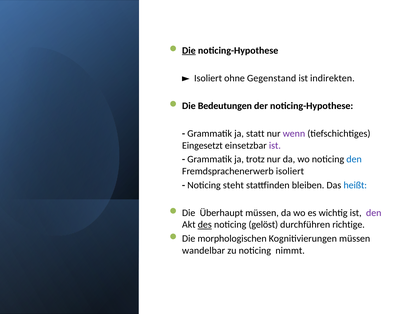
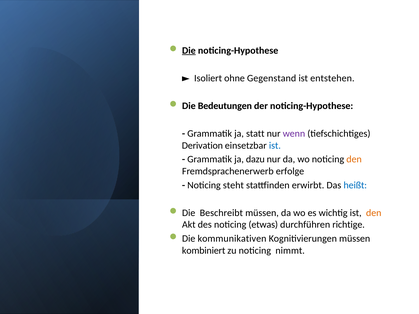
indirekten: indirekten -> entstehen (332, 78)
Eingesetzt: Eingesetzt -> Derivation (202, 146)
ist colour: purple -> blue (275, 146)
trotz: trotz -> dazu (255, 160)
den colour: blue -> orange (354, 160)
Fremdsprachenerwerb isoliert: isoliert -> erfolge (290, 171)
bleiben: bleiben -> erwirbt (308, 185)
Überhaupt: Überhaupt -> Beschreibt (221, 213)
den colour: purple -> orange (374, 213)
des underline: present -> none (205, 225)
gelöst: gelöst -> etwas (263, 225)
morphologischen: morphologischen -> kommunikativen (232, 239)
wandelbar: wandelbar -> kombiniert (204, 251)
